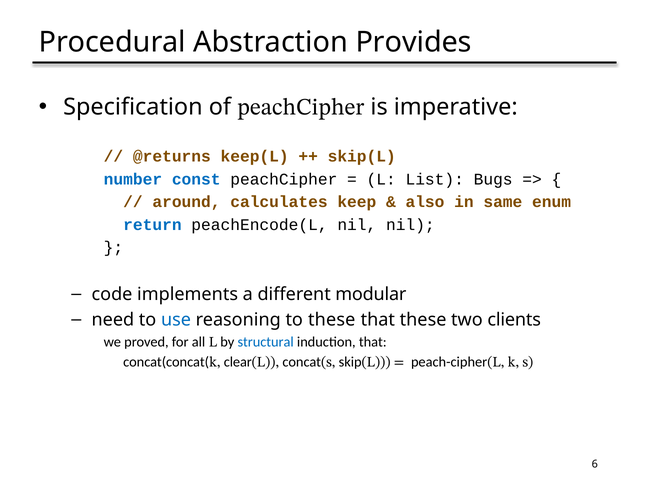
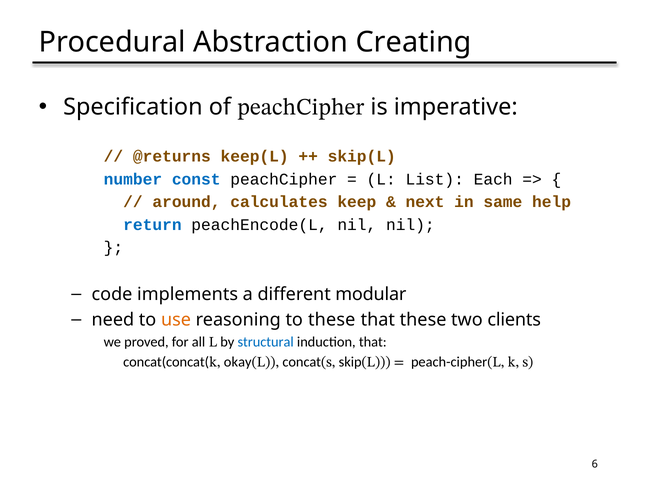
Provides: Provides -> Creating (414, 42)
Bugs: Bugs -> Each (493, 179)
also: also -> next (425, 202)
enum: enum -> help (552, 202)
use colour: blue -> orange (176, 320)
clear: clear -> okay (238, 362)
